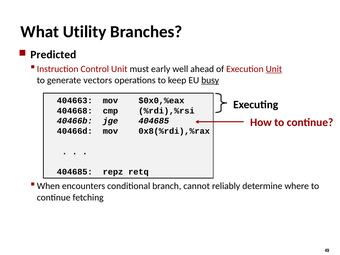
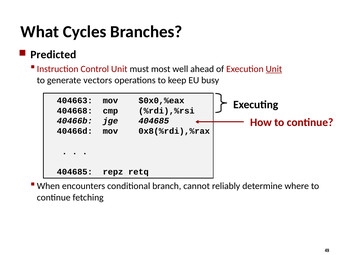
Utility: Utility -> Cycles (85, 32)
early: early -> most (161, 69)
busy underline: present -> none (210, 80)
